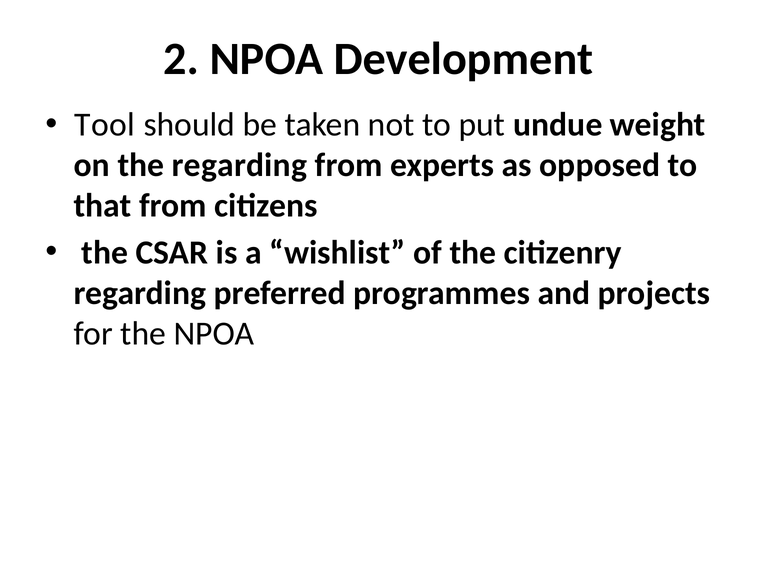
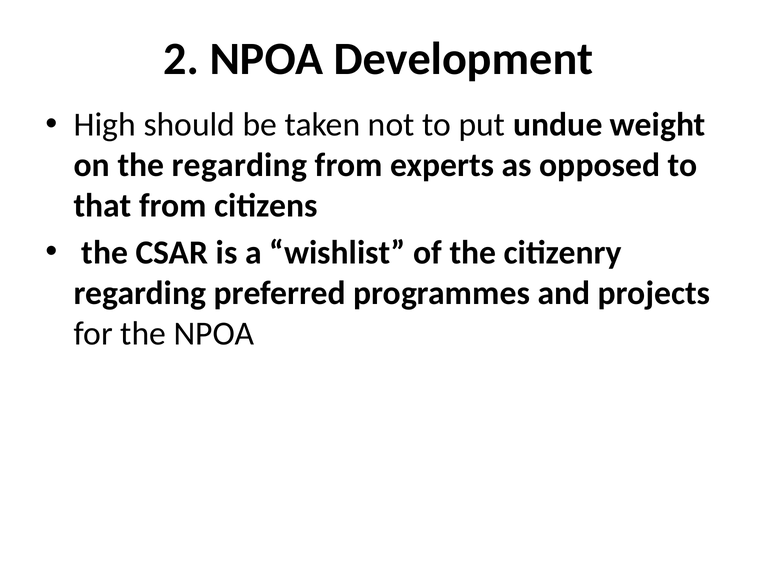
Tool: Tool -> High (105, 125)
